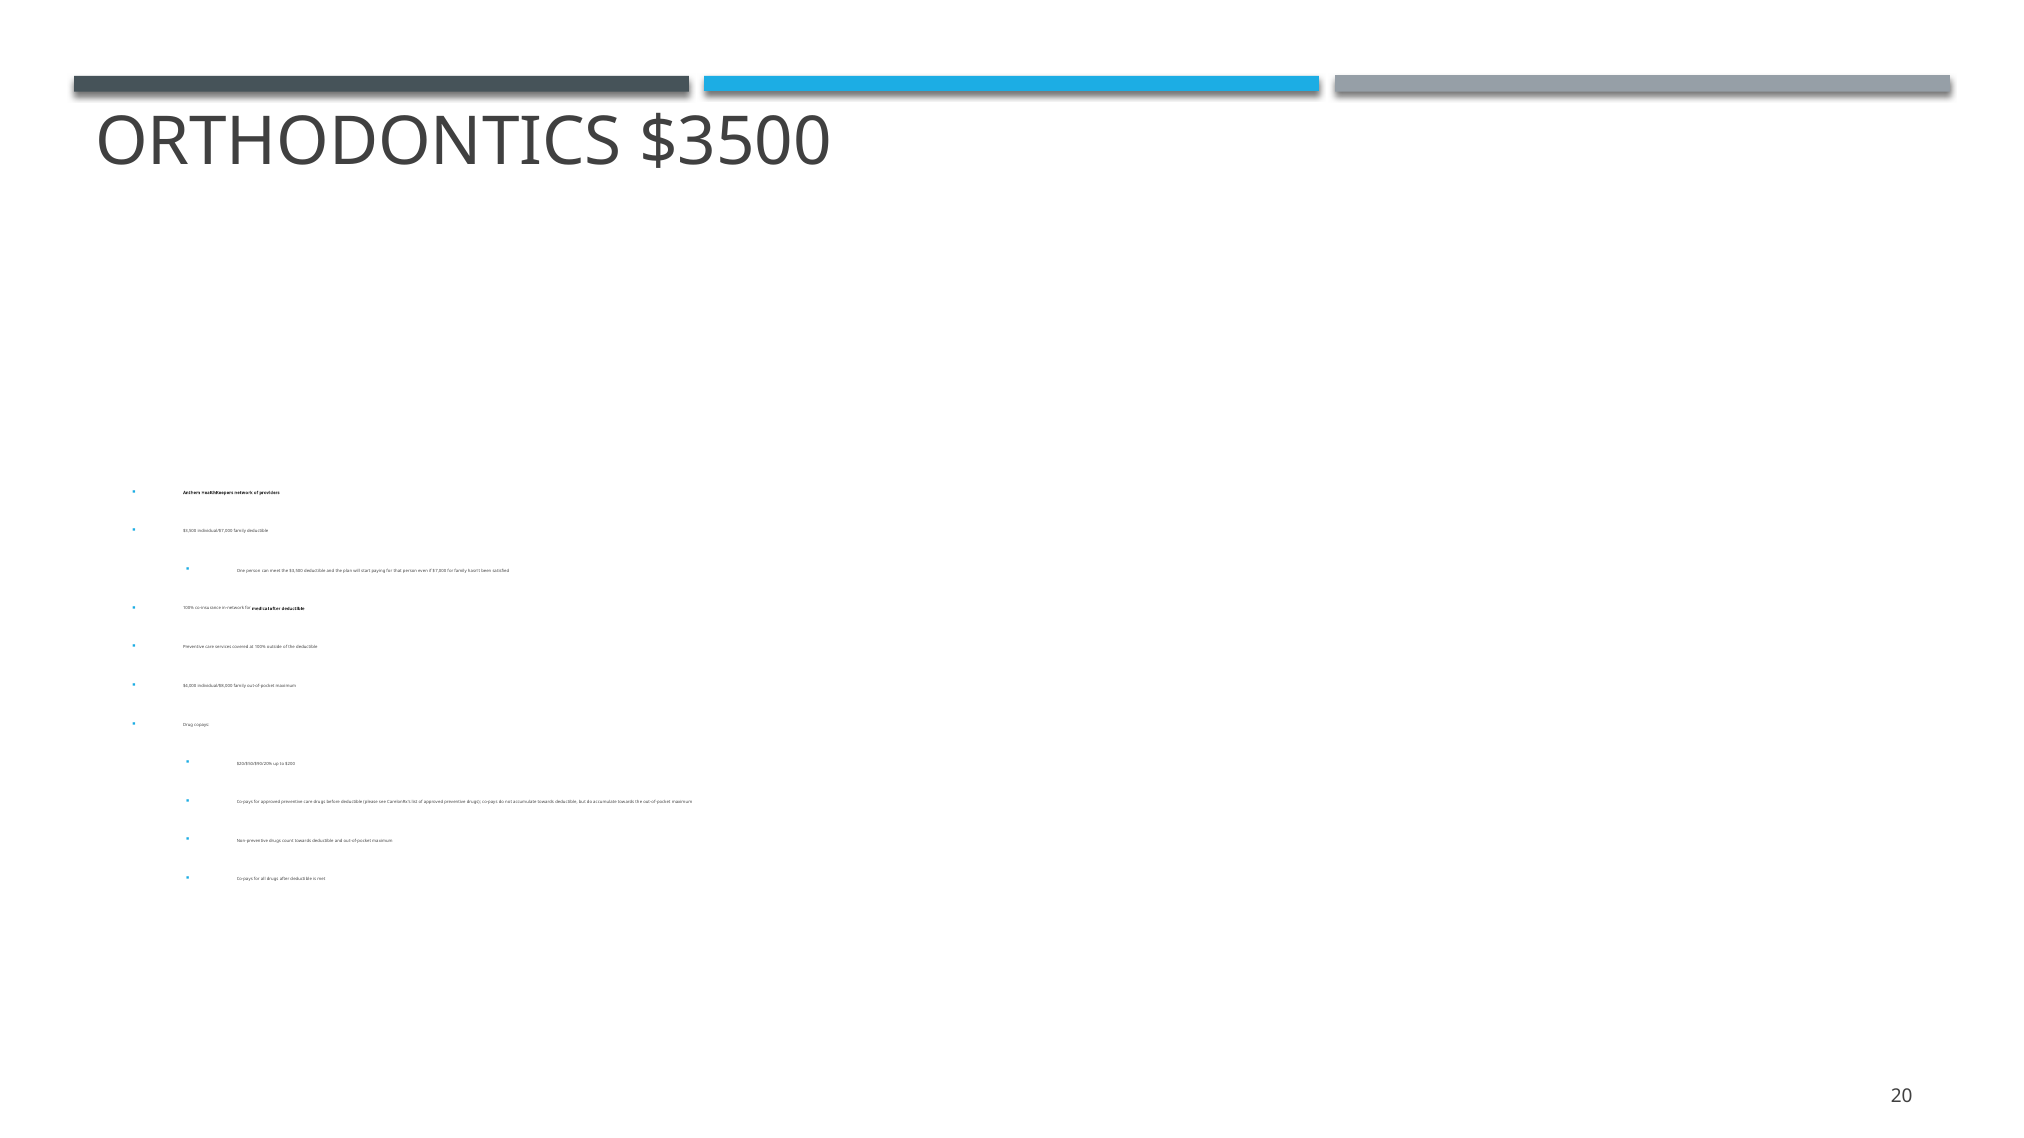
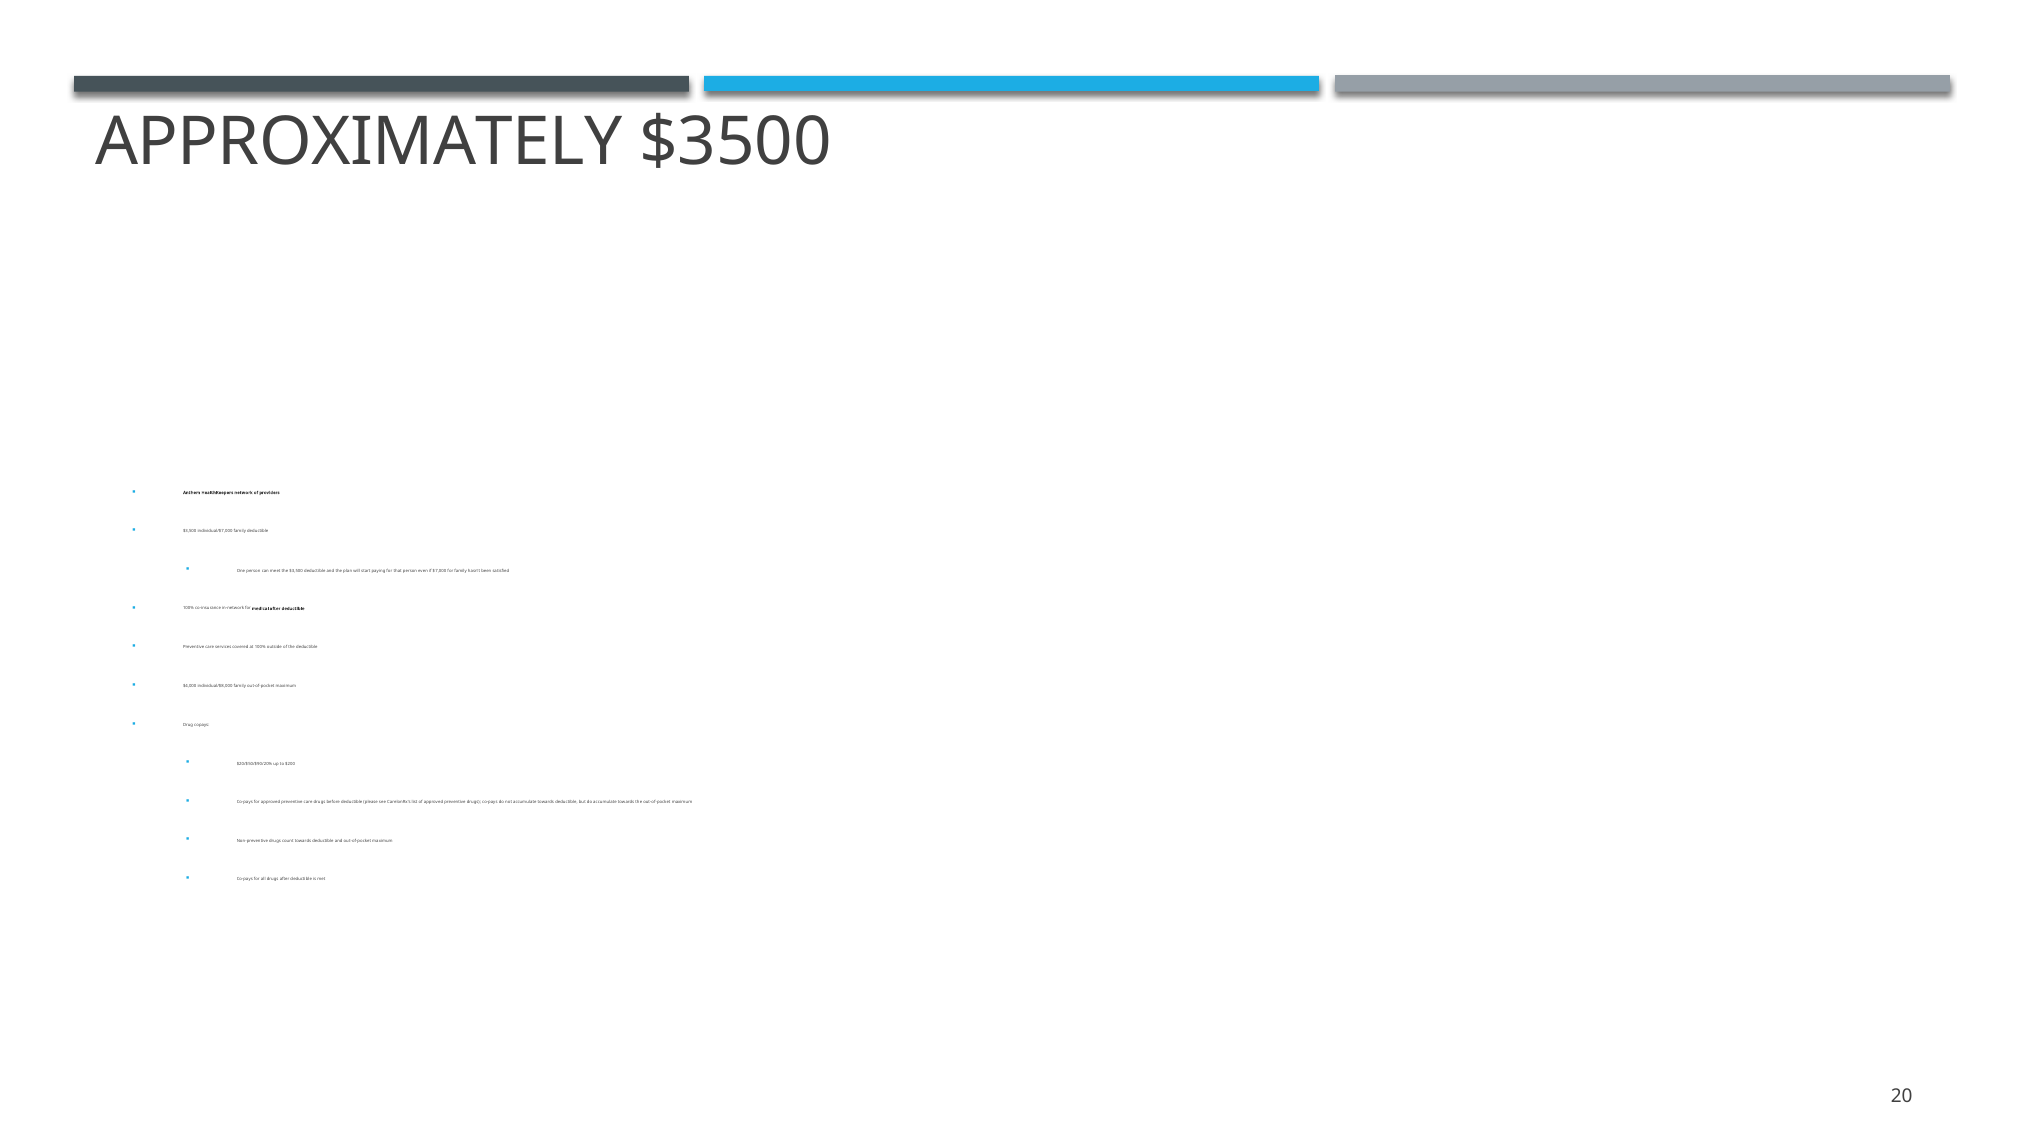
ORTHODONTICS: ORTHODONTICS -> APPROXIMATELY (359, 142)
